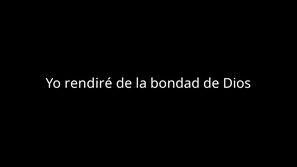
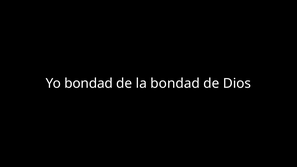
Yo rendiré: rendiré -> bondad (89, 83)
